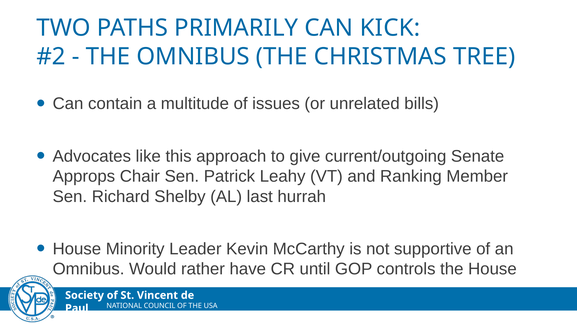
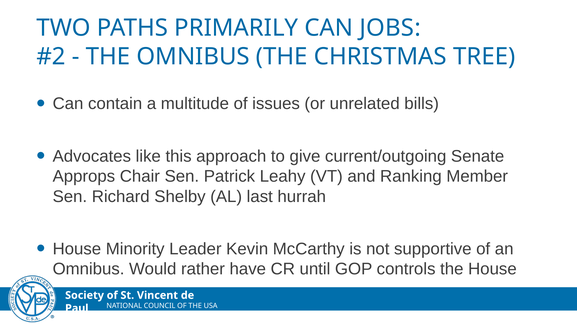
KICK: KICK -> JOBS (390, 28)
